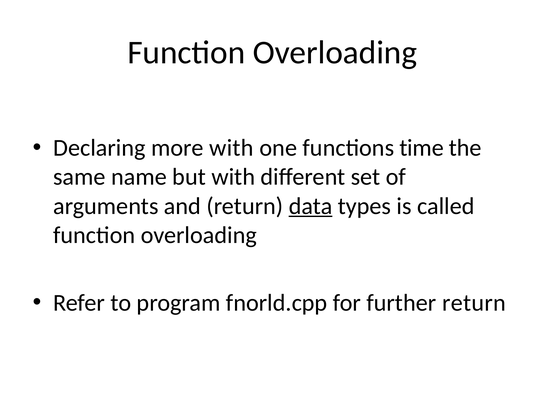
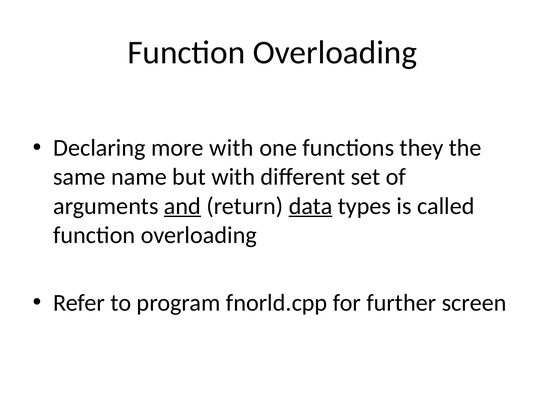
time: time -> they (421, 148)
and underline: none -> present (182, 206)
further return: return -> screen (474, 303)
